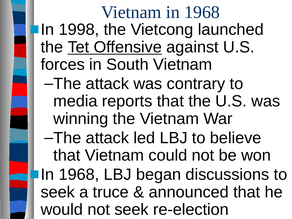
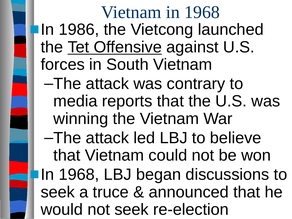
1998: 1998 -> 1986 (79, 30)
